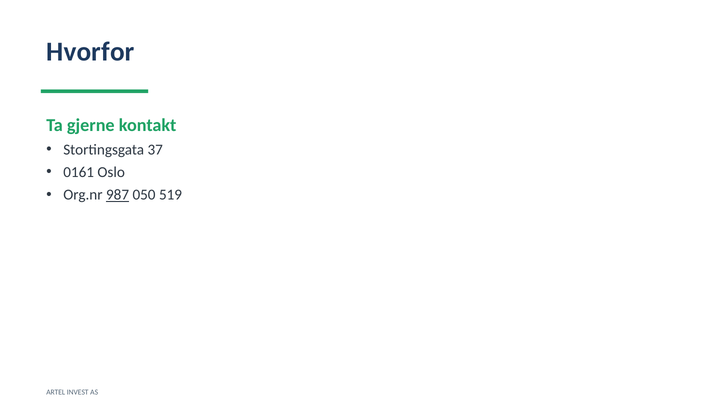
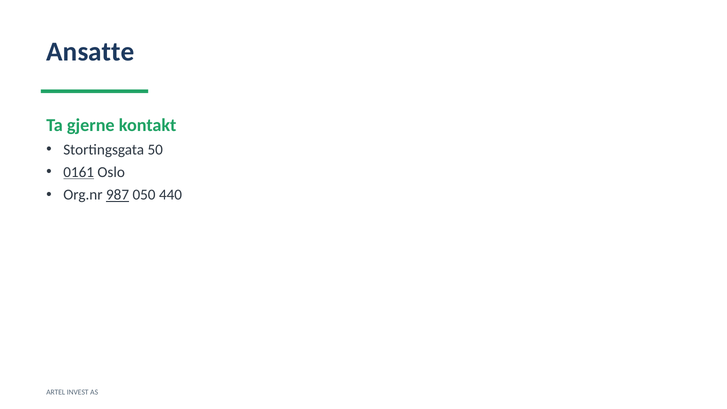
Hvorfor: Hvorfor -> Ansatte (90, 52)
37: 37 -> 50 (155, 149)
0161 underline: none -> present (79, 172)
519: 519 -> 440 (171, 195)
